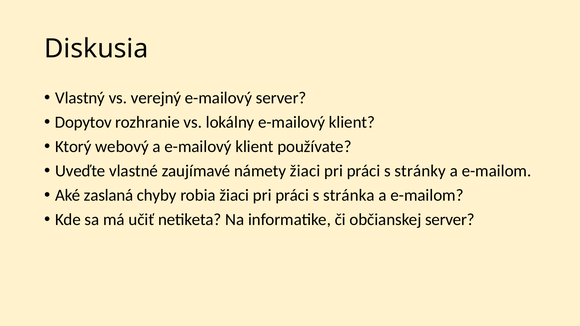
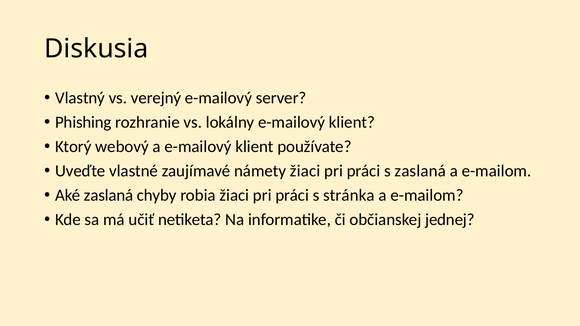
Dopytov: Dopytov -> Phishing (83, 122)
s stránky: stránky -> zaslaná (420, 171)
občianskej server: server -> jednej (450, 220)
